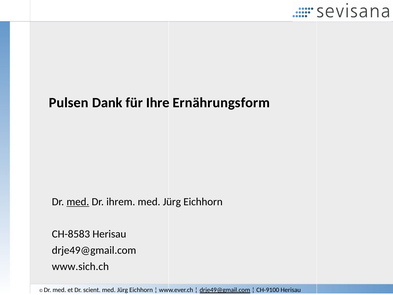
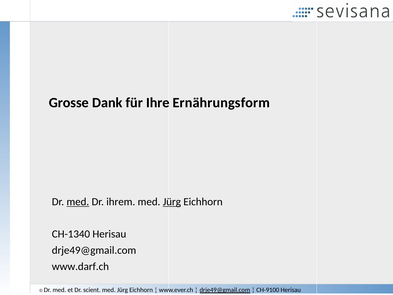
Pulsen: Pulsen -> Grosse (69, 103)
Jürg underline: none -> present (172, 202)
CH-8583: CH-8583 -> CH-1340 (71, 234)
www.sich.ch: www.sich.ch -> www.darf.ch (80, 266)
